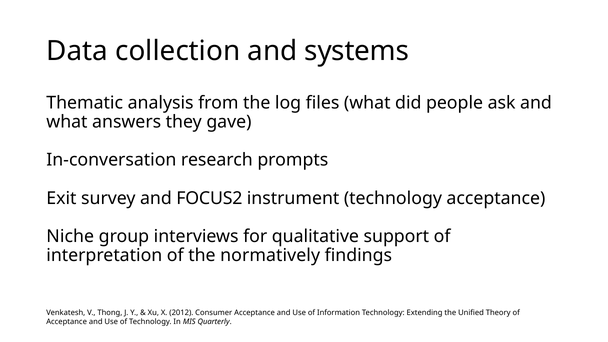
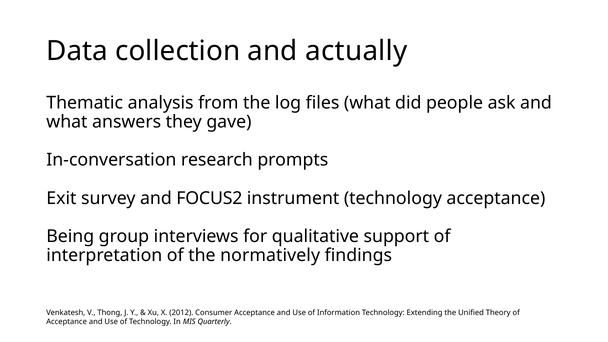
systems: systems -> actually (356, 51)
Niche: Niche -> Being (70, 236)
